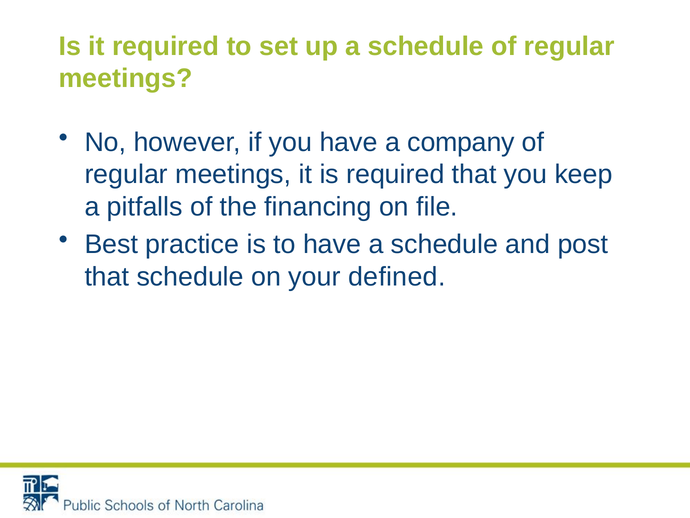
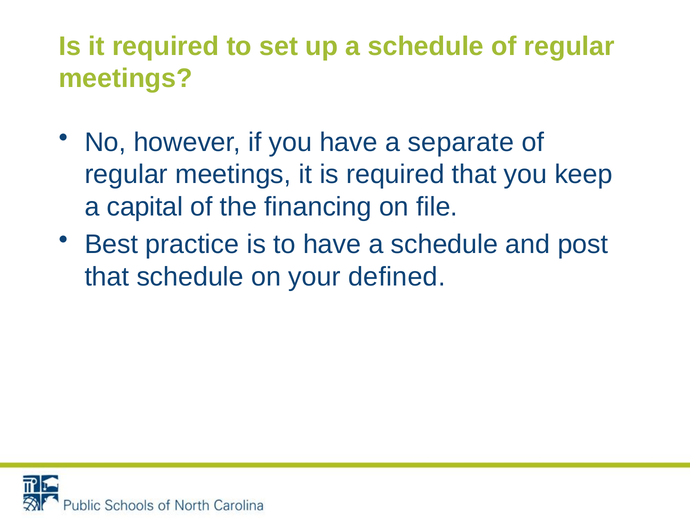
company: company -> separate (461, 142)
pitfalls: pitfalls -> capital (145, 207)
